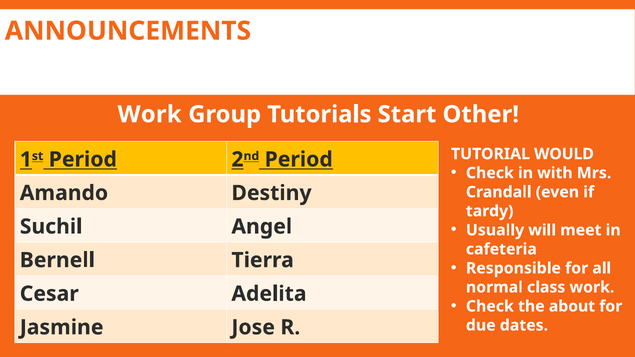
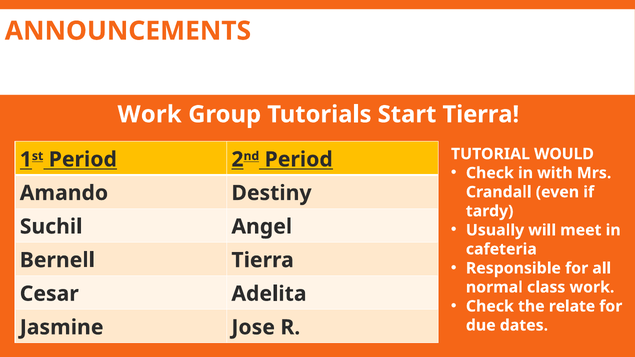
Start Other: Other -> Tierra (481, 114)
about: about -> relate (572, 306)
